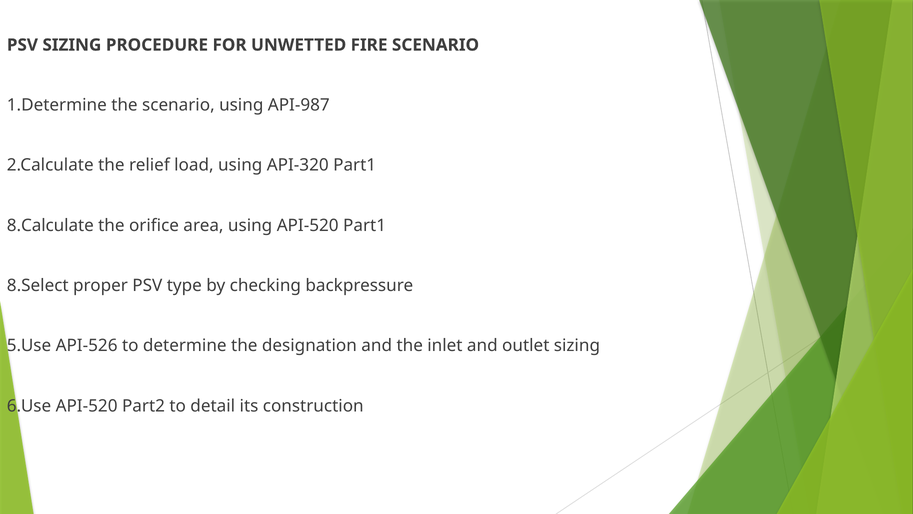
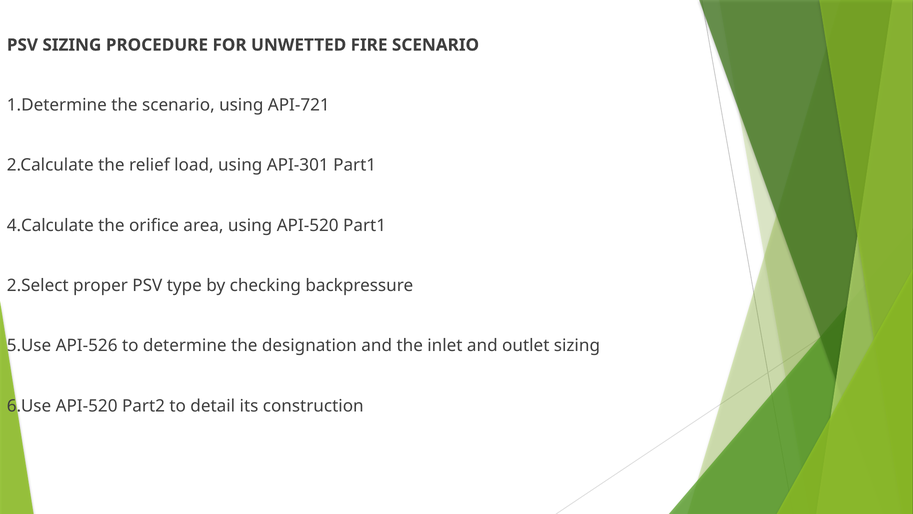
API-987: API-987 -> API-721 (299, 105)
API-320: API-320 -> API-301 (298, 165)
8.Calculate: 8.Calculate -> 4.Calculate (50, 225)
8.Select: 8.Select -> 2.Select (38, 285)
